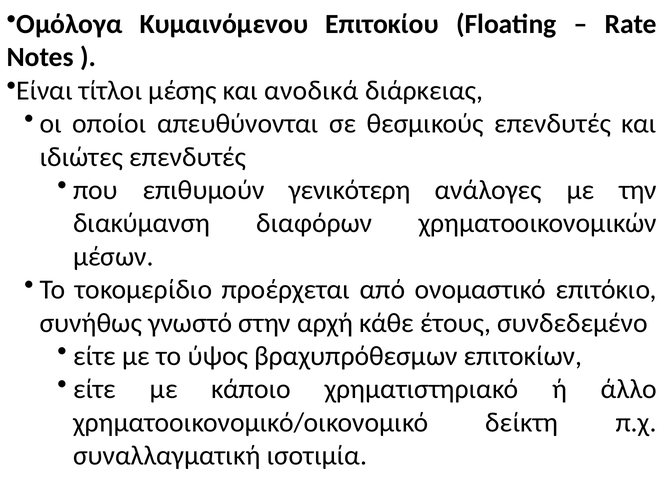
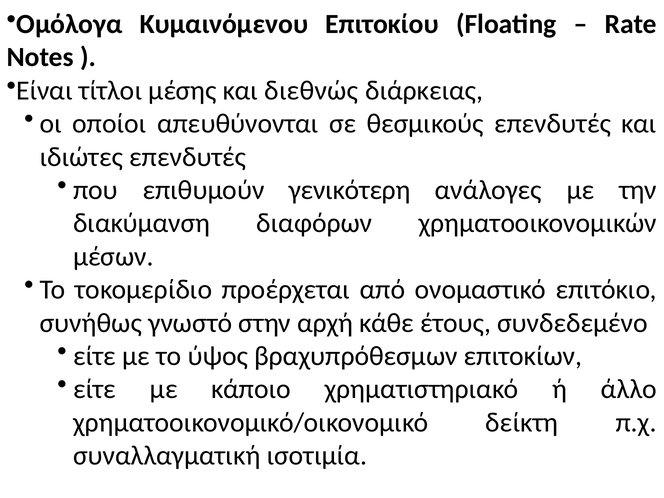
ανοδικά: ανοδικά -> διεθνώς (311, 91)
